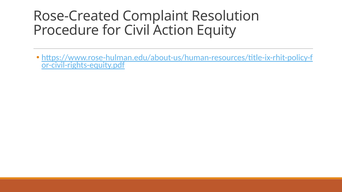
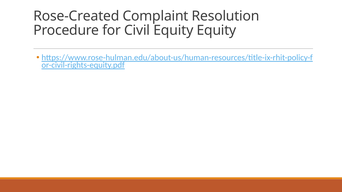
Civil Action: Action -> Equity (173, 30)
